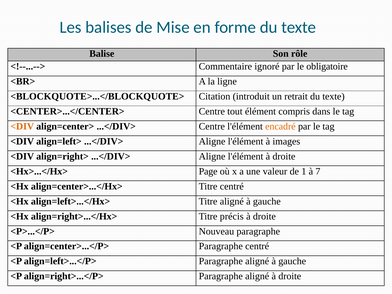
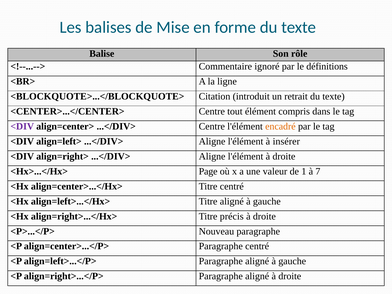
obligatoire: obligatoire -> définitions (327, 66)
<DIV colour: orange -> purple (22, 126)
images: images -> insérer (286, 141)
